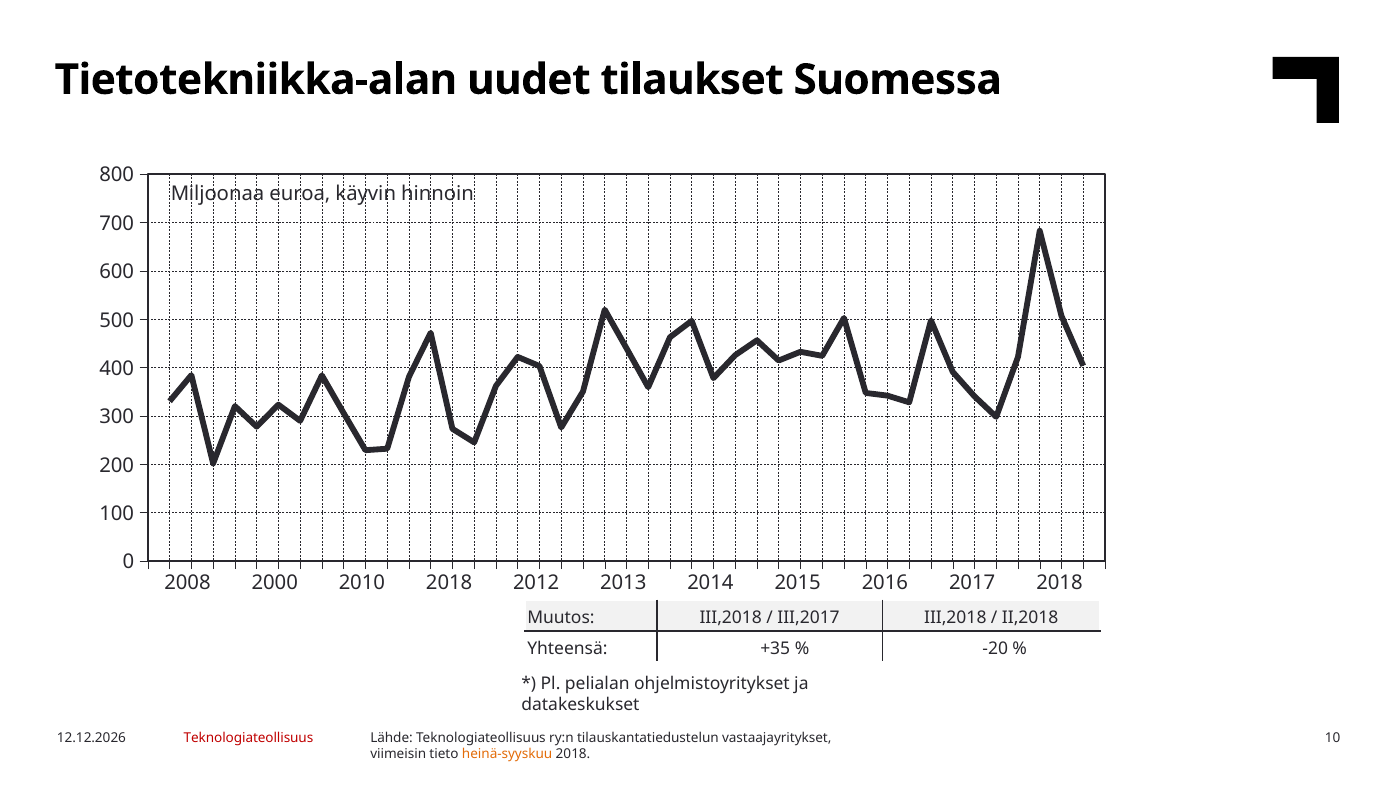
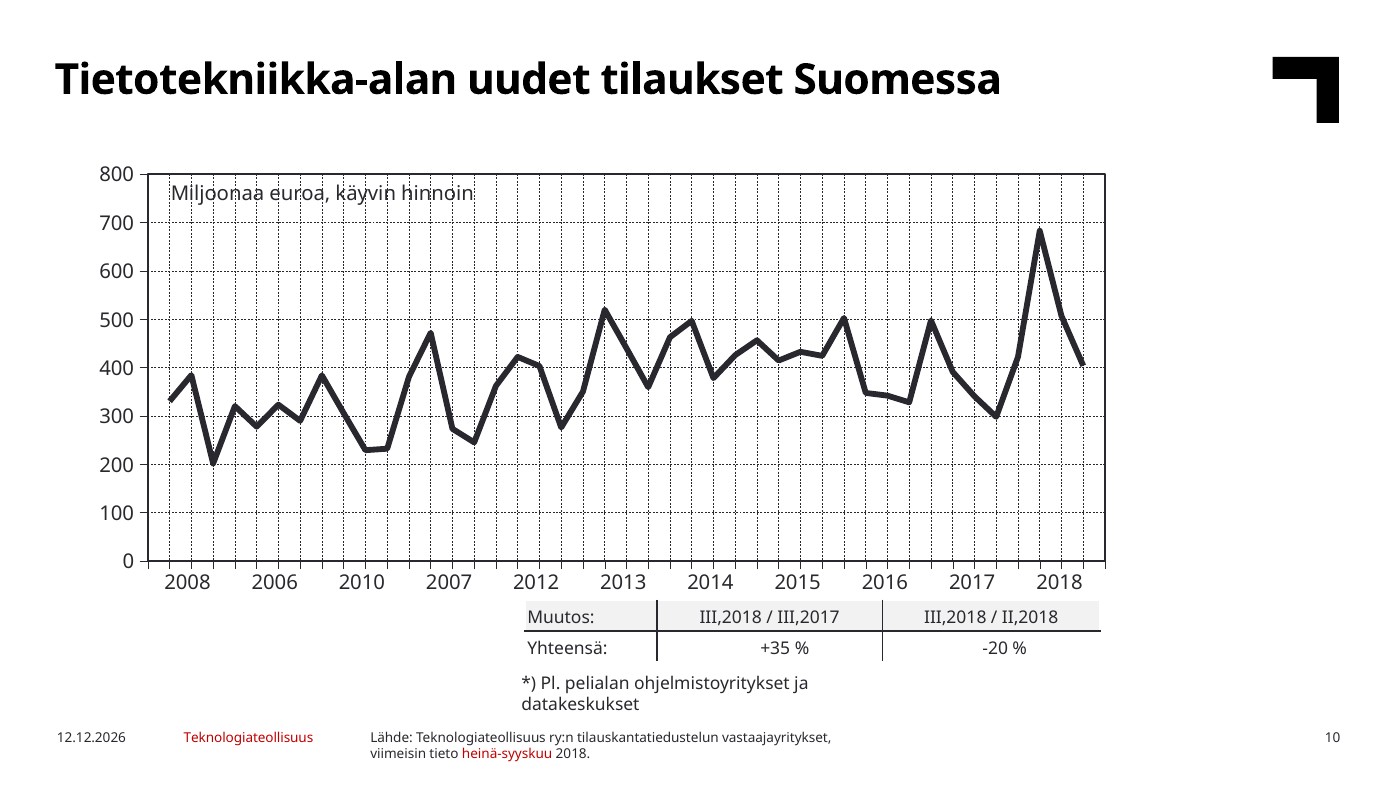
2000: 2000 -> 2006 (275, 583)
2010 2018: 2018 -> 2007 (449, 583)
heinä-syyskuu colour: orange -> red (507, 754)
